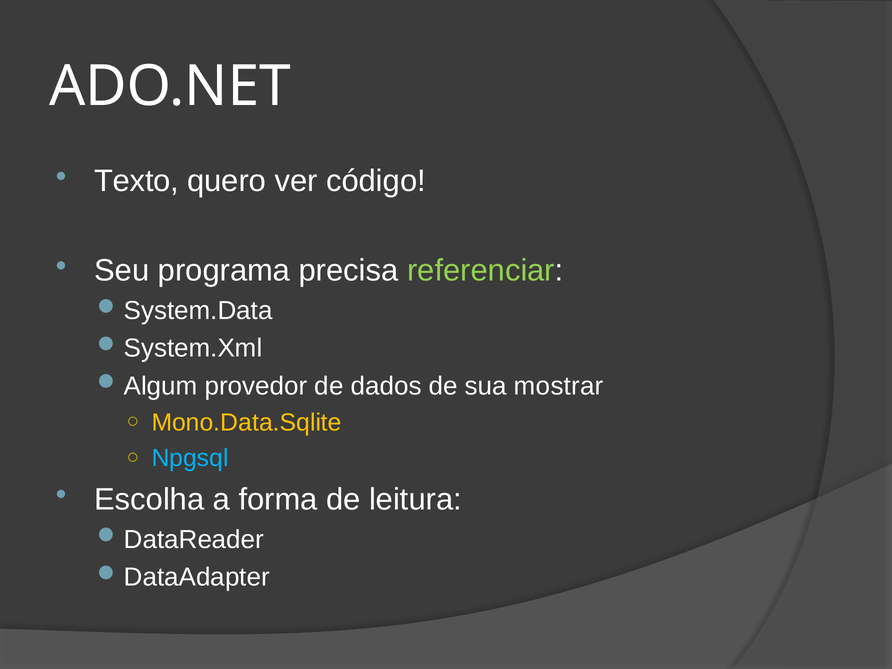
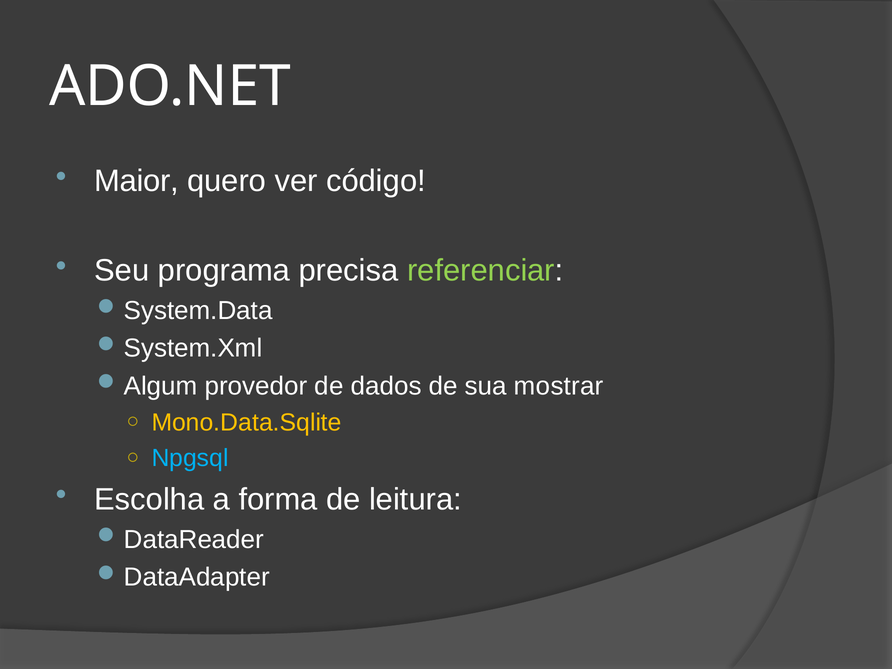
Texto: Texto -> Maior (137, 181)
